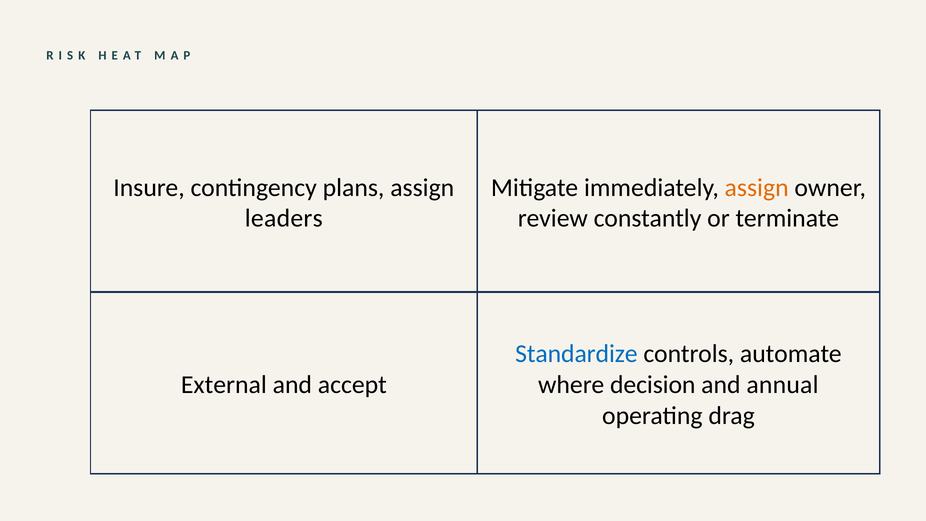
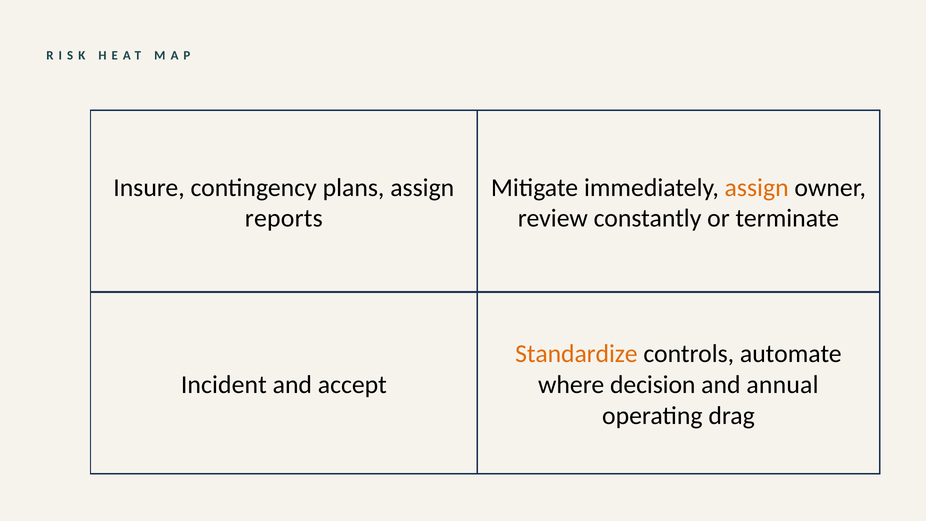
leaders: leaders -> reports (284, 218)
Standardize colour: blue -> orange (576, 354)
External: External -> Incident (224, 385)
